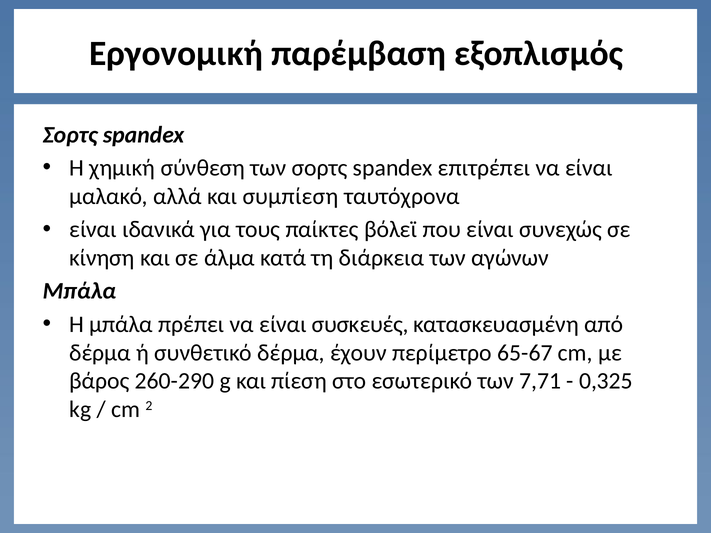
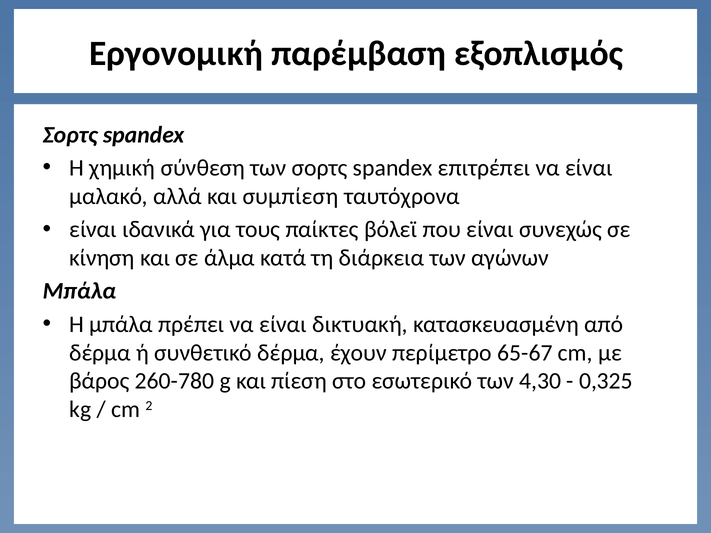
συσκευές: συσκευές -> δικτυακή (360, 324)
260-290: 260-290 -> 260-780 (175, 381)
7,71: 7,71 -> 4,30 (540, 381)
